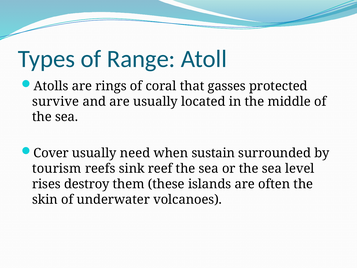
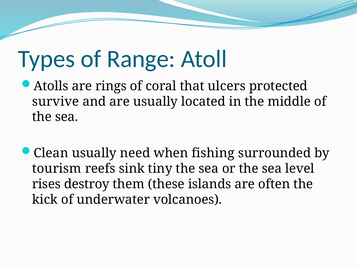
gasses: gasses -> ulcers (227, 86)
Cover: Cover -> Clean (51, 153)
sustain: sustain -> fishing (213, 153)
reef: reef -> tiny (160, 168)
skin: skin -> kick (45, 199)
